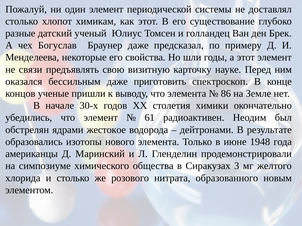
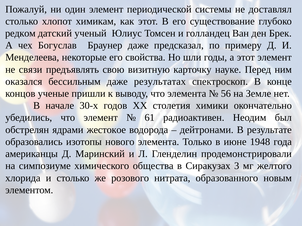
разные: разные -> редком (20, 33)
приготовить: приготовить -> результатах (160, 82)
86: 86 -> 56 (226, 94)
